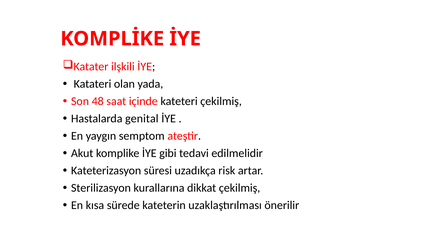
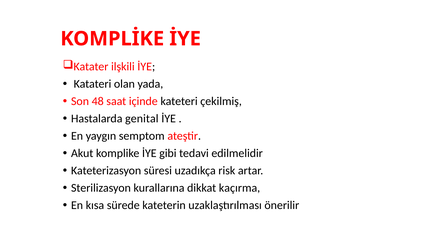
dikkat çekilmiş: çekilmiş -> kaçırma (240, 188)
